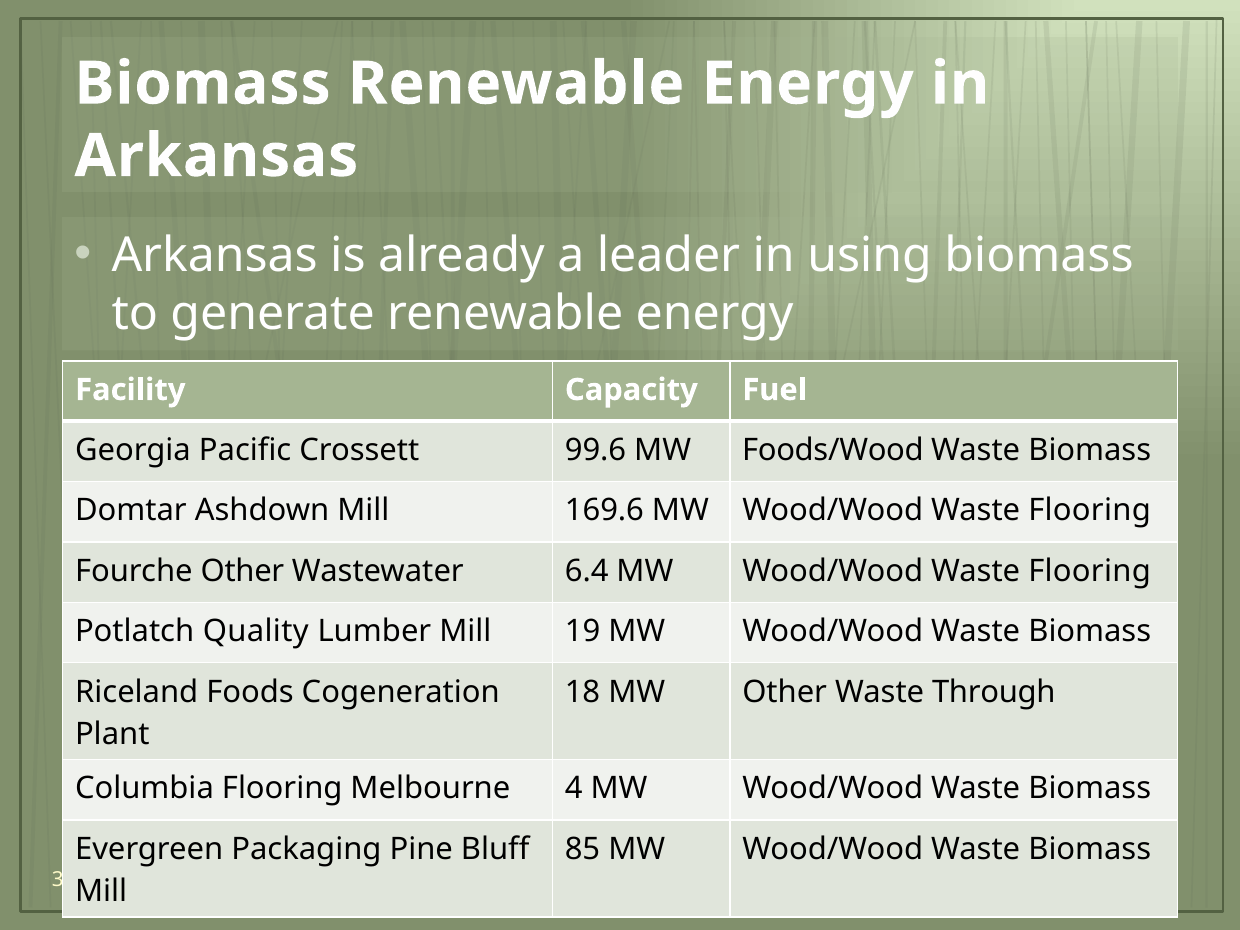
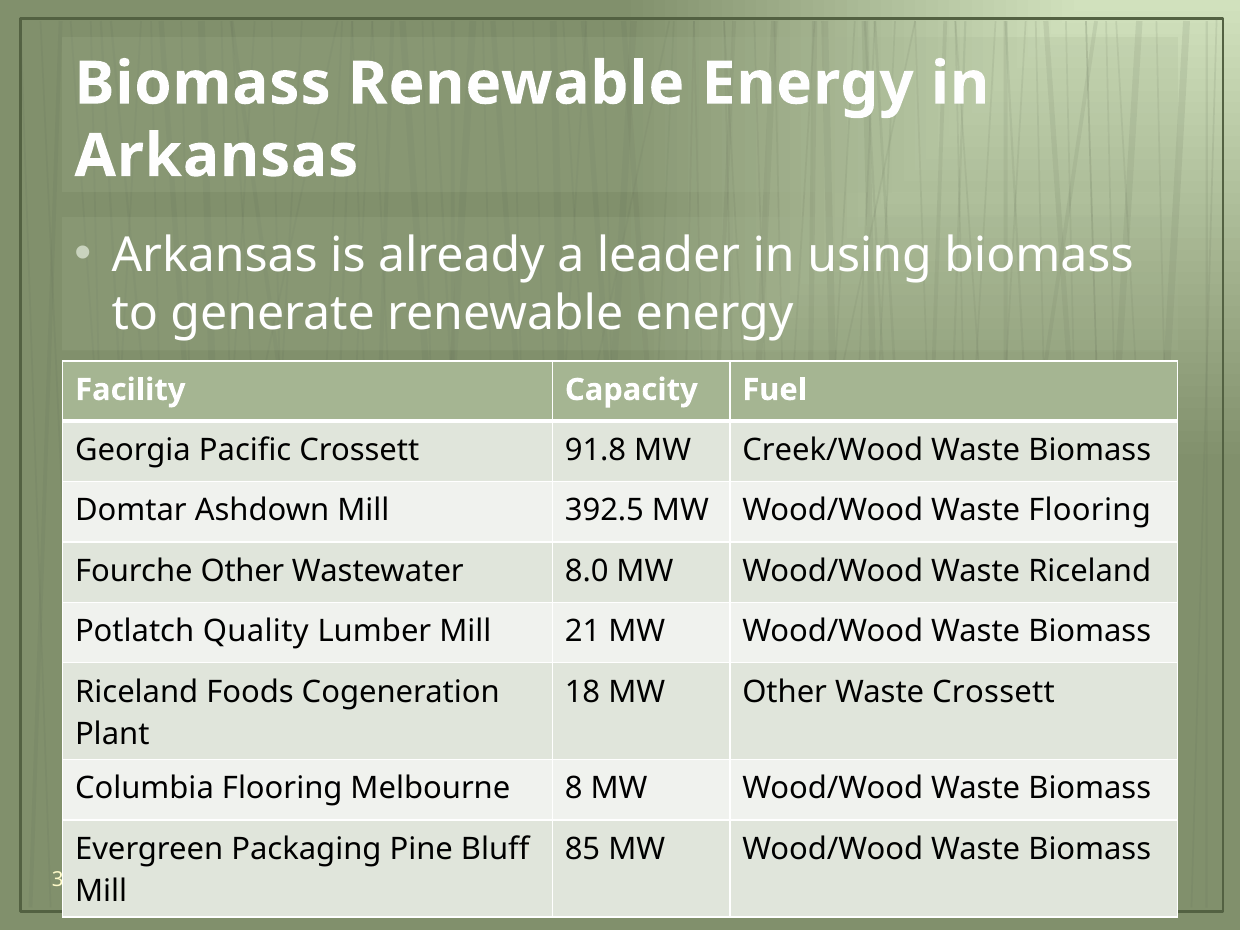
99.6: 99.6 -> 91.8 (596, 450)
Foods/Wood: Foods/Wood -> Creek/Wood (833, 450)
169.6: 169.6 -> 392.5 (604, 511)
6.4: 6.4 -> 8.0 (587, 571)
Flooring: Flooring -> Riceland (1090, 571)
19: 19 -> 21 (583, 631)
Waste Through: Through -> Crossett (993, 692)
4: 4 -> 8 (574, 789)
